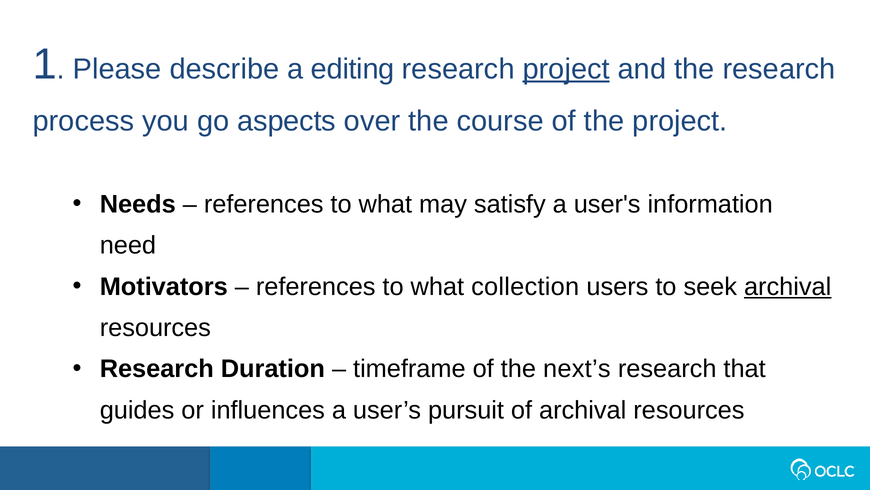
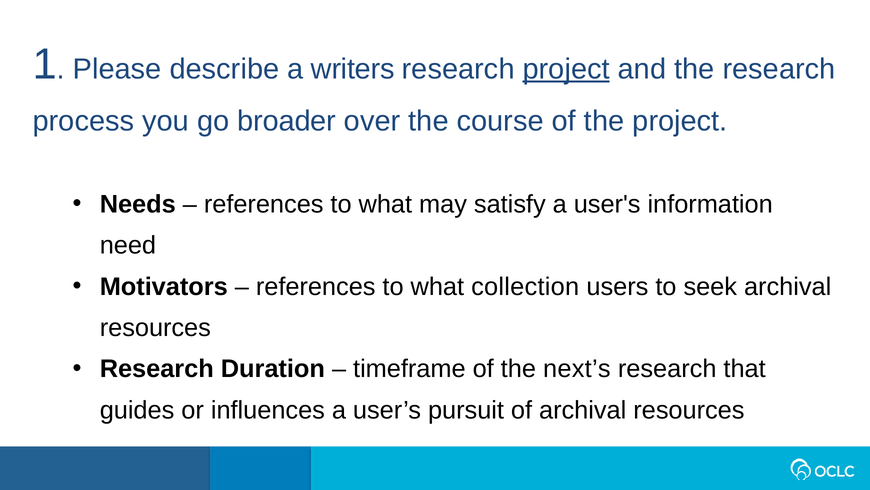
editing: editing -> writers (353, 69)
aspects: aspects -> broader (287, 121)
archival underline: present -> none (788, 286)
